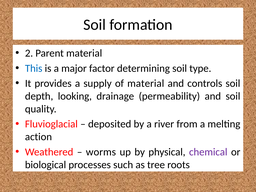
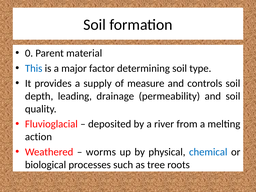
2: 2 -> 0 (29, 53)
of material: material -> measure (146, 83)
looking: looking -> leading (75, 96)
chemical colour: purple -> blue (208, 152)
